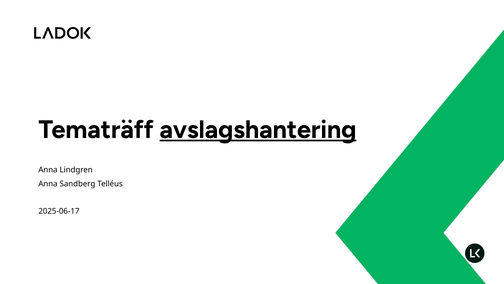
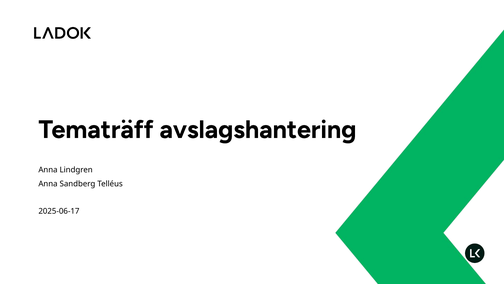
avslagshantering underline: present -> none (258, 129)
